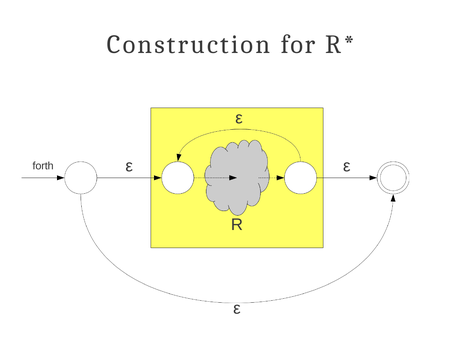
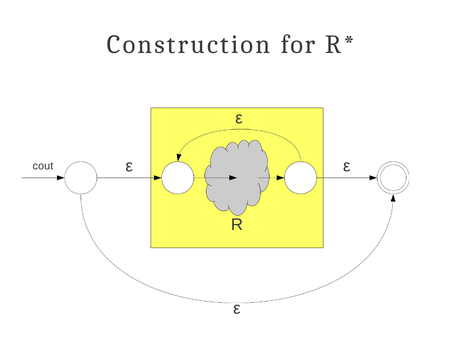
forth: forth -> cout (43, 166)
